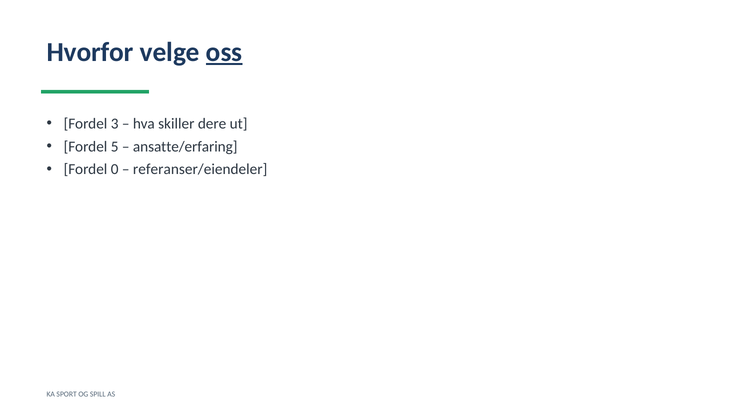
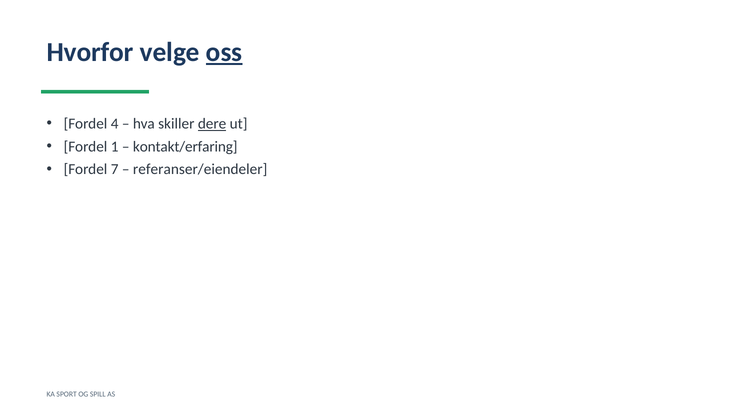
3: 3 -> 4 (115, 124)
dere underline: none -> present (212, 124)
5: 5 -> 1 (115, 147)
ansatte/erfaring: ansatte/erfaring -> kontakt/erfaring (185, 147)
0: 0 -> 7 (115, 170)
